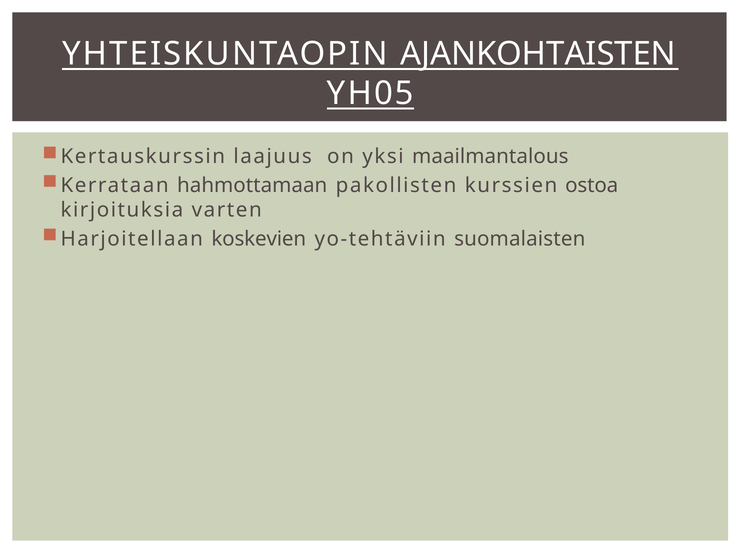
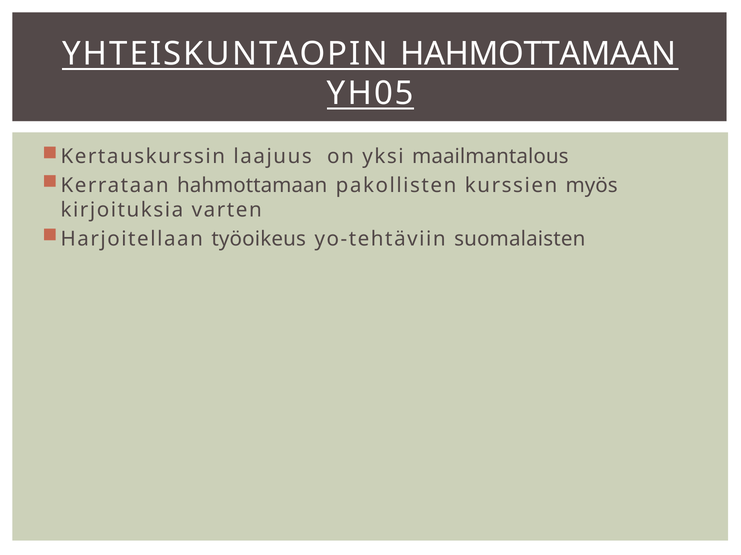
YHTEISKUNTAOPIN AJANKOHTAISTEN: AJANKOHTAISTEN -> HAHMOTTAMAAN (538, 54)
ostoa: ostoa -> myös (592, 186)
koskevien: koskevien -> työoikeus (259, 239)
